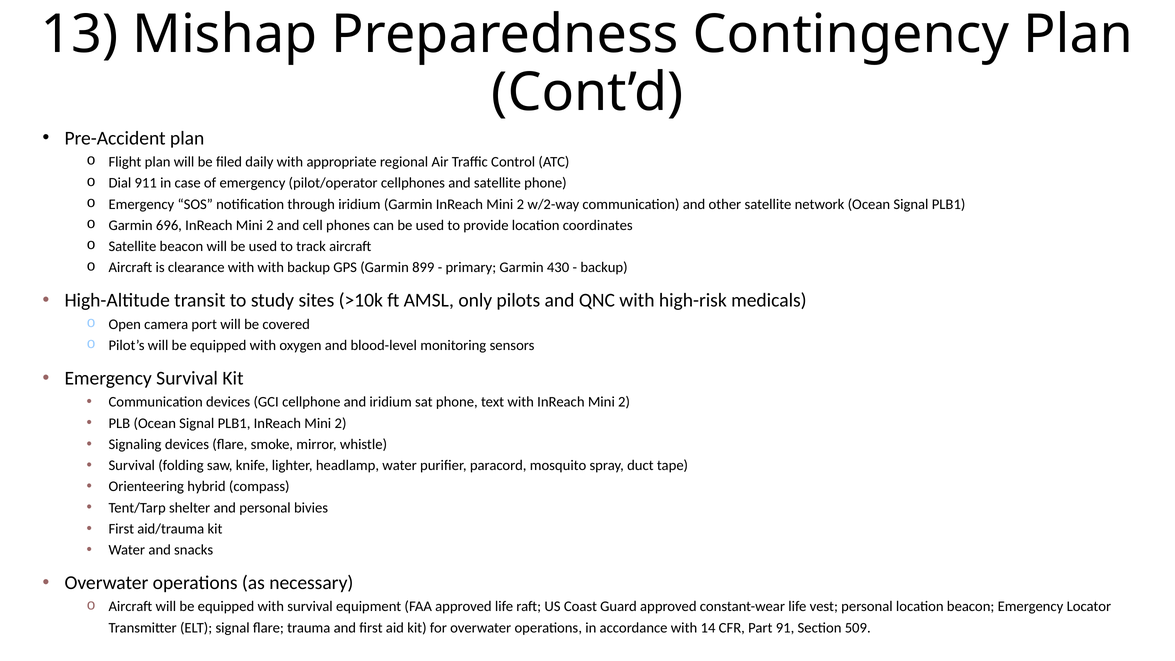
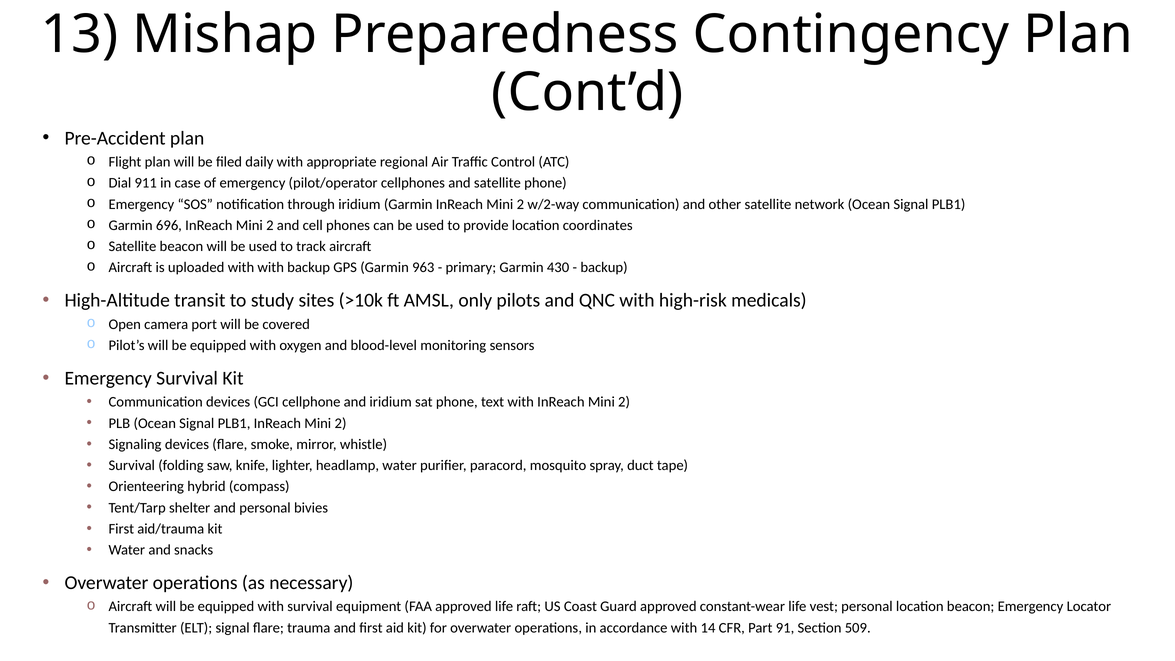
clearance: clearance -> uploaded (196, 268)
899: 899 -> 963 (423, 268)
